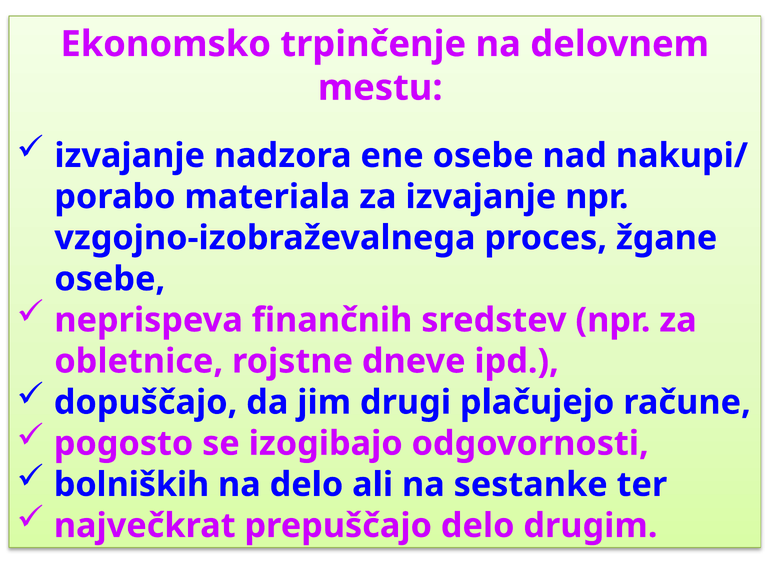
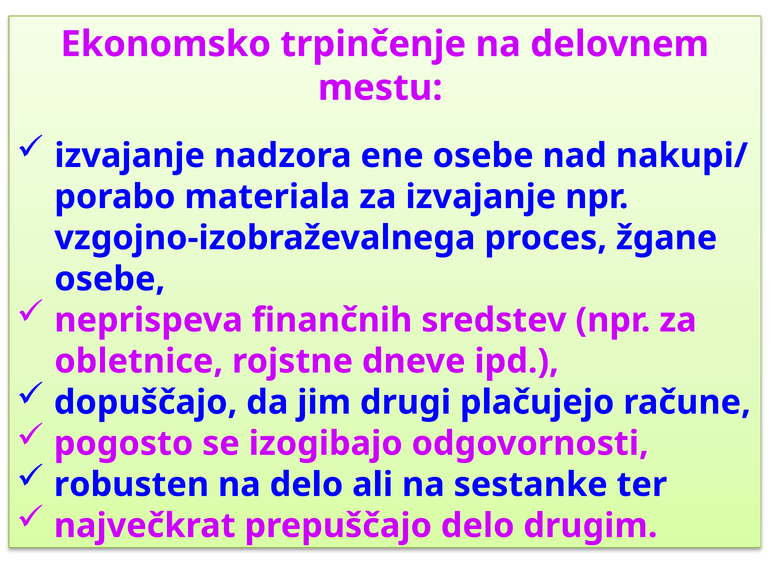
bolniških: bolniških -> robusten (131, 484)
